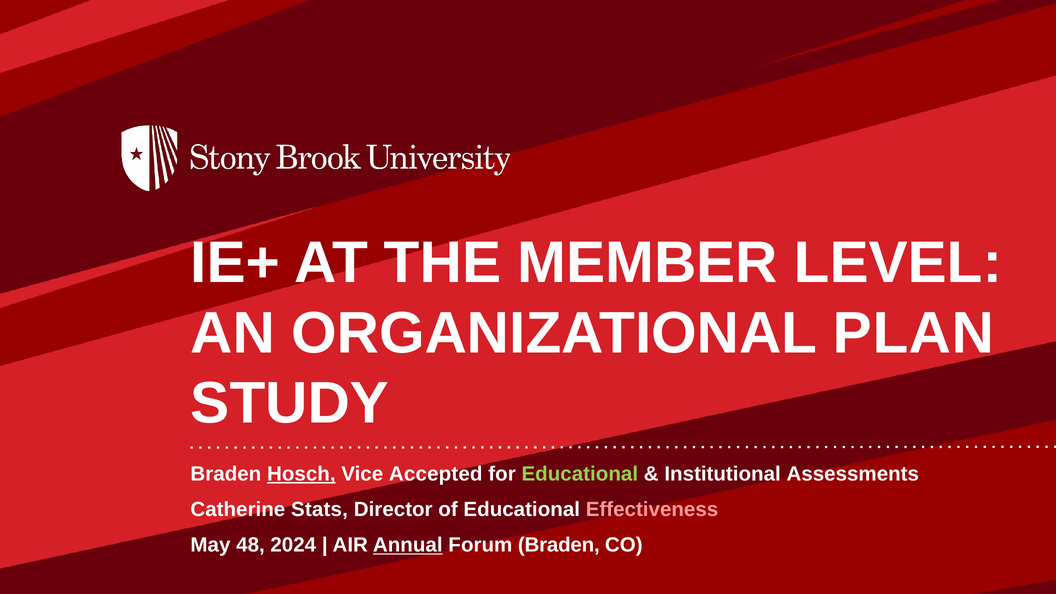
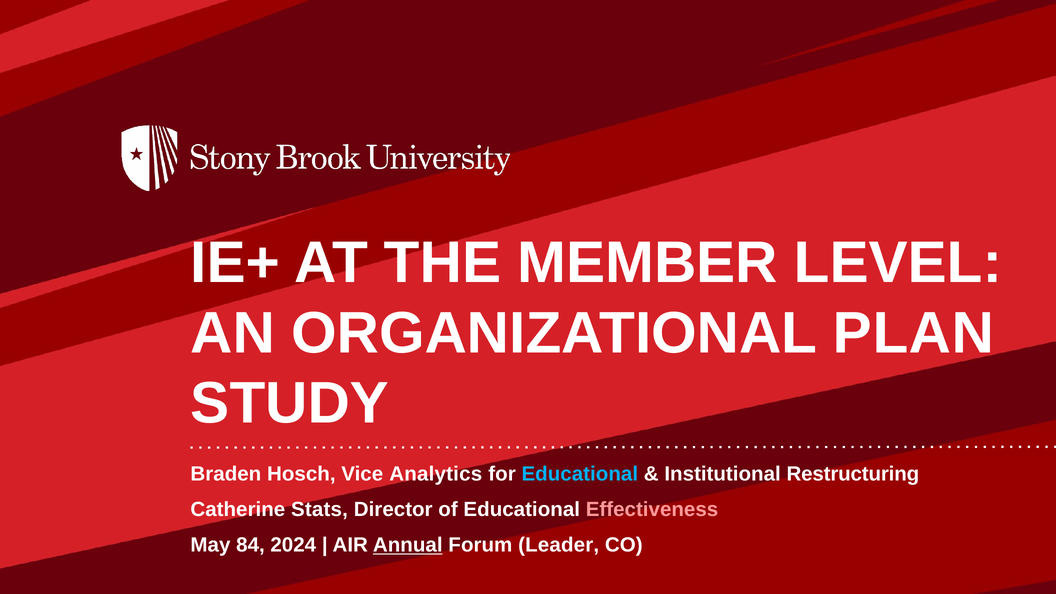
Hosch underline: present -> none (301, 474)
Accepted: Accepted -> Analytics (436, 474)
Educational colour: light green -> light blue (580, 474)
Assessments: Assessments -> Restructuring (853, 474)
48: 48 -> 84 (250, 545)
Forum Braden: Braden -> Leader (559, 545)
